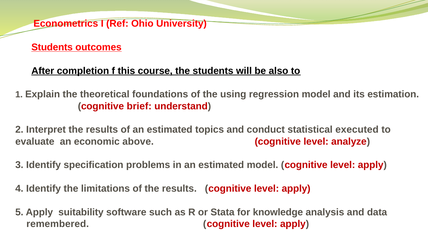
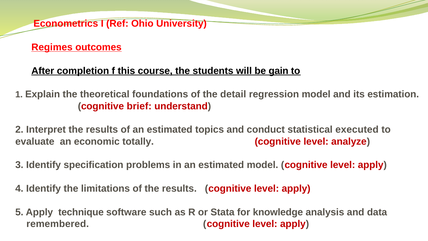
Students: Students -> Regimes (52, 47)
also: also -> gain (279, 71)
using: using -> detail (233, 94)
above: above -> totally (138, 141)
suitability: suitability -> technique (81, 212)
